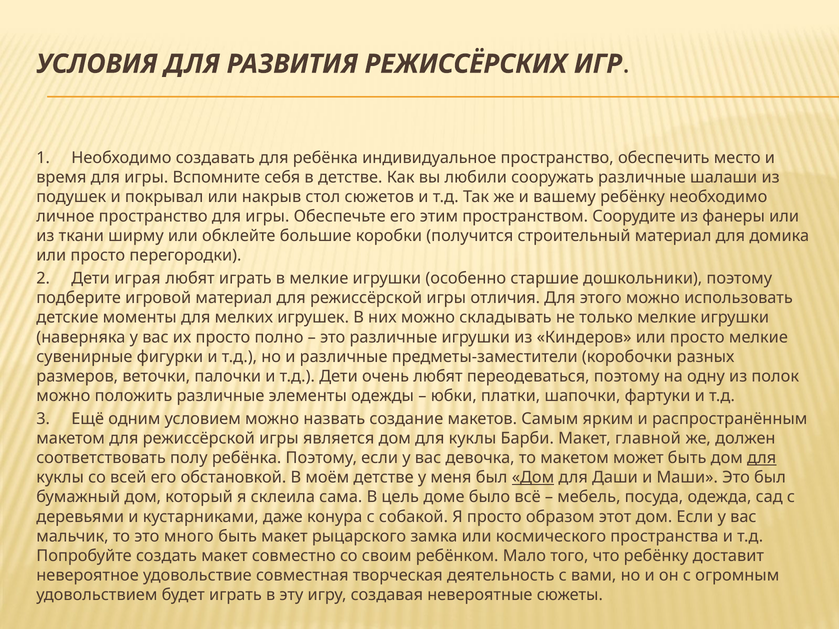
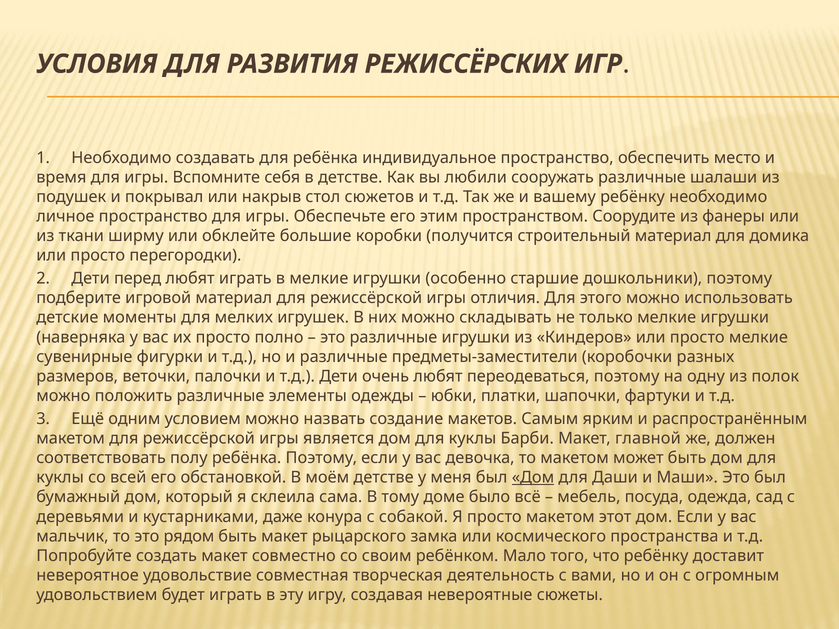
играя: играя -> перед (138, 279)
для underline: present -> none (762, 458)
цель: цель -> тому (400, 497)
просто образом: образом -> макетом (560, 517)
много: много -> рядом (189, 536)
